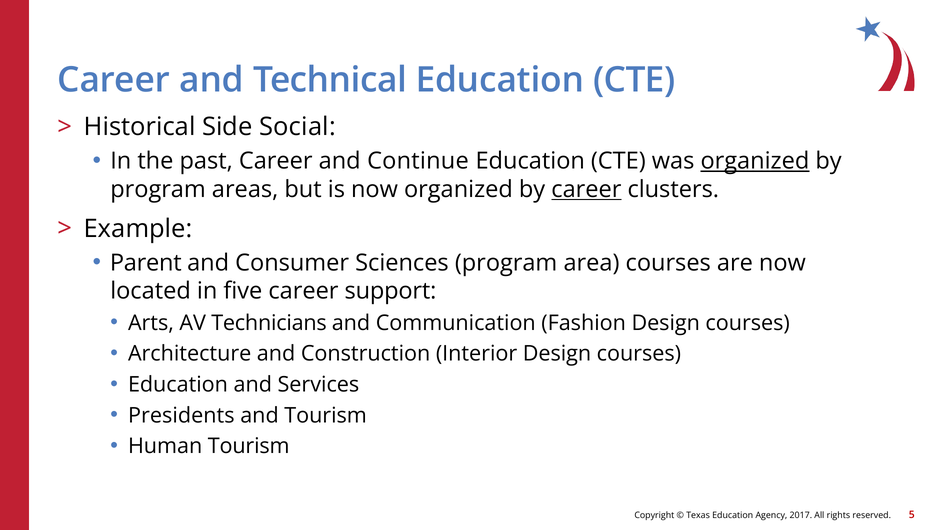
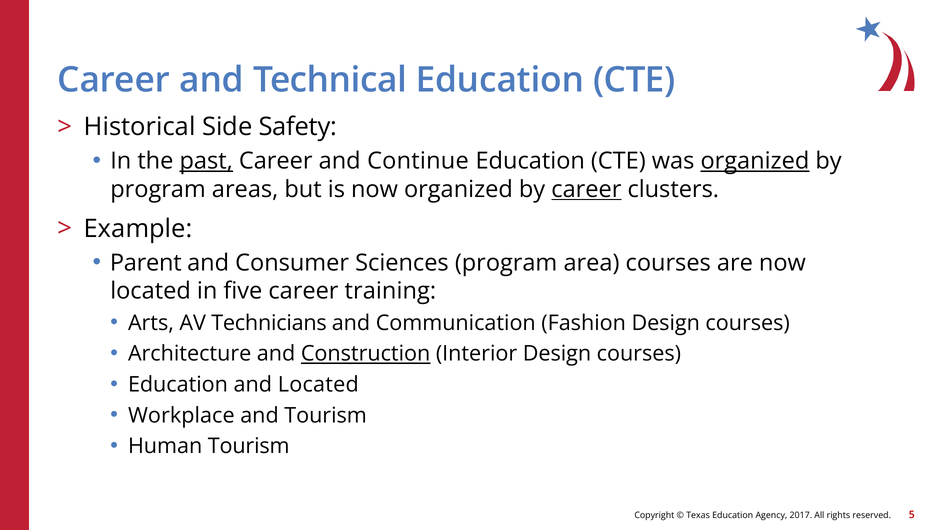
Social: Social -> Safety (298, 127)
past underline: none -> present (206, 161)
support: support -> training (390, 291)
Construction underline: none -> present (366, 354)
and Services: Services -> Located (318, 385)
Presidents: Presidents -> Workplace (181, 416)
